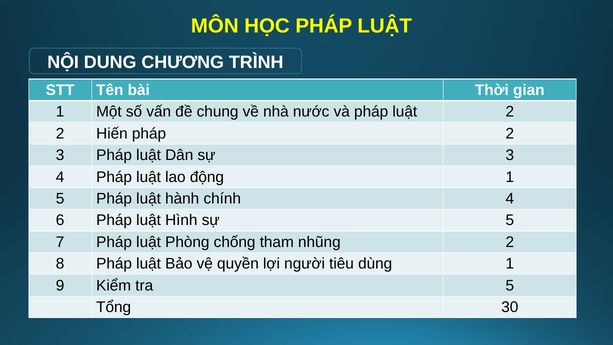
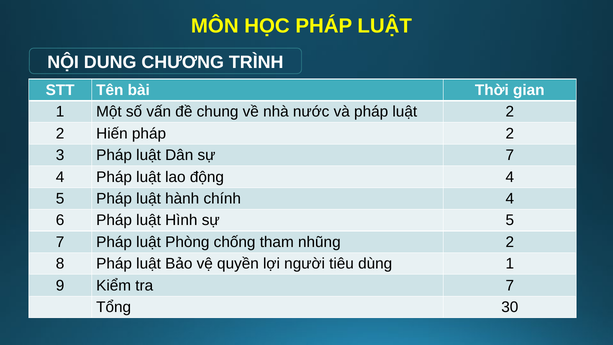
sự 3: 3 -> 7 (510, 155)
động 1: 1 -> 4 (510, 177)
tra 5: 5 -> 7 (510, 285)
